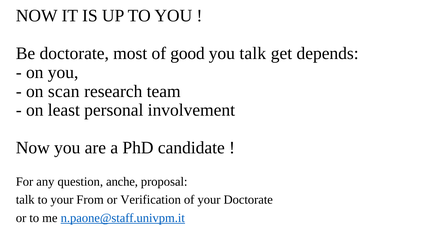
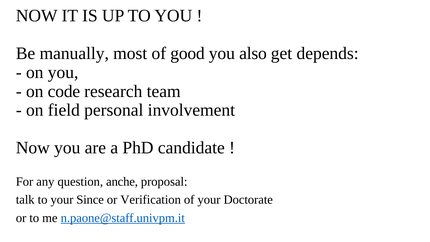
Be doctorate: doctorate -> manually (74, 53)
you talk: talk -> also (253, 53)
scan: scan -> code (64, 91)
least: least -> field (64, 110)
From: From -> Since (90, 200)
